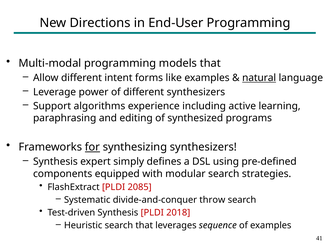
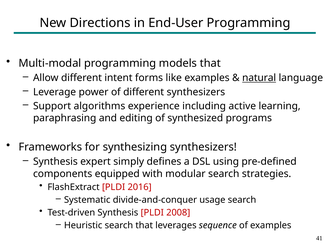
for underline: present -> none (92, 147)
2085: 2085 -> 2016 (140, 187)
throw: throw -> usage (212, 200)
2018: 2018 -> 2008 (178, 213)
